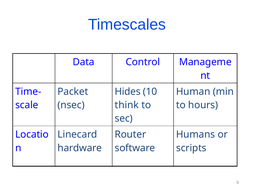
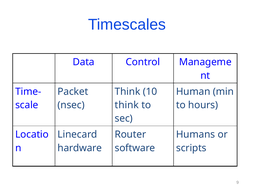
Hides: Hides -> Think (128, 91)
